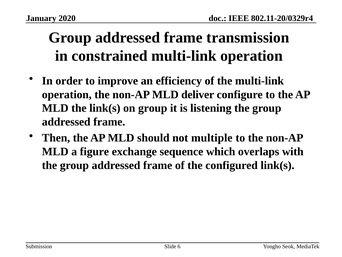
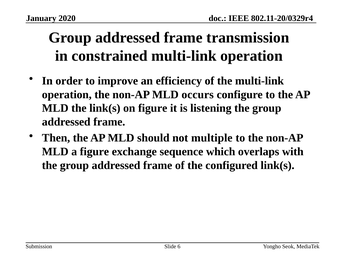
deliver: deliver -> occurs (198, 94)
on group: group -> figure (153, 108)
